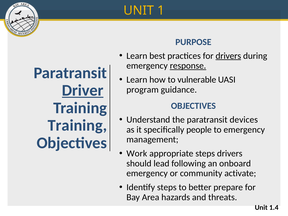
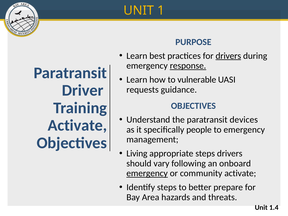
Driver underline: present -> none (83, 90)
program: program -> requests (143, 90)
Training: Training -> Activate (77, 125)
Work: Work -> Living (137, 153)
lead: lead -> vary (161, 163)
emergency underline: none -> present (147, 173)
